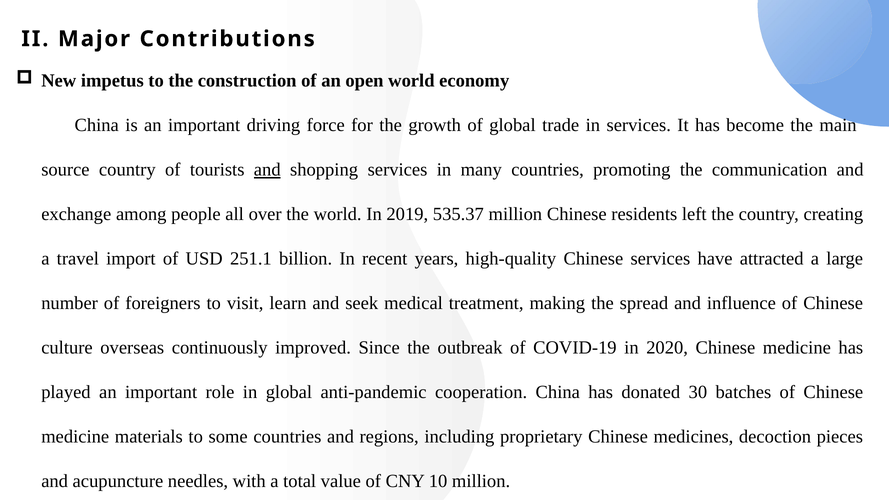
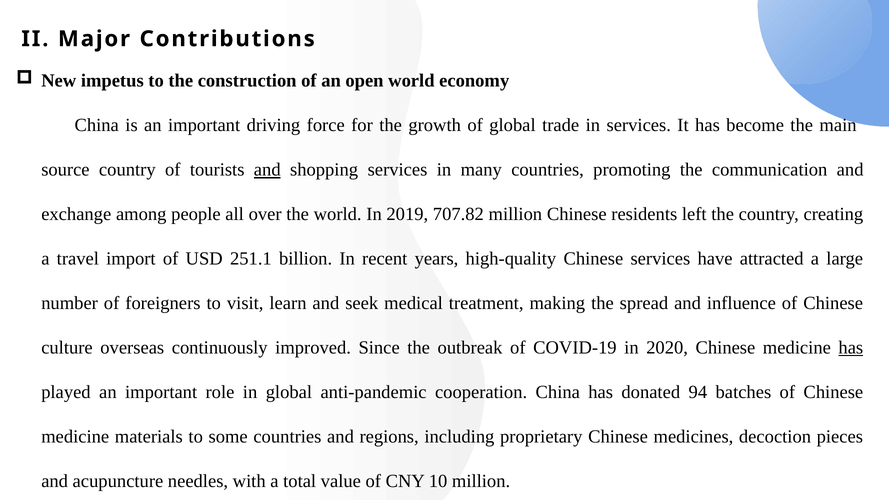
535.37: 535.37 -> 707.82 (458, 214)
has underline: none -> present (851, 348)
30: 30 -> 94 (698, 392)
